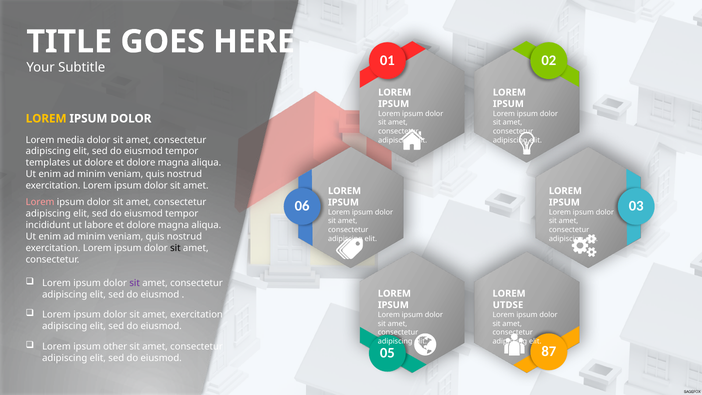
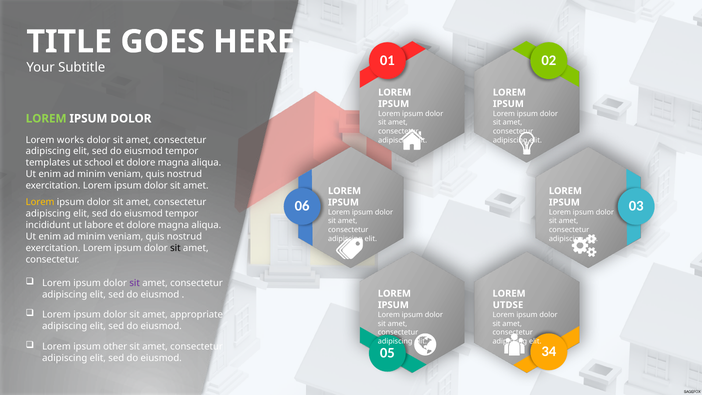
LOREM colour: yellow -> light green (46, 119)
media: media -> works (71, 140)
ut dolore: dolore -> school (99, 163)
Lorem colour: pink -> yellow (40, 202)
amet exercitation: exercitation -> appropriate (197, 315)
87: 87 -> 34 (549, 351)
